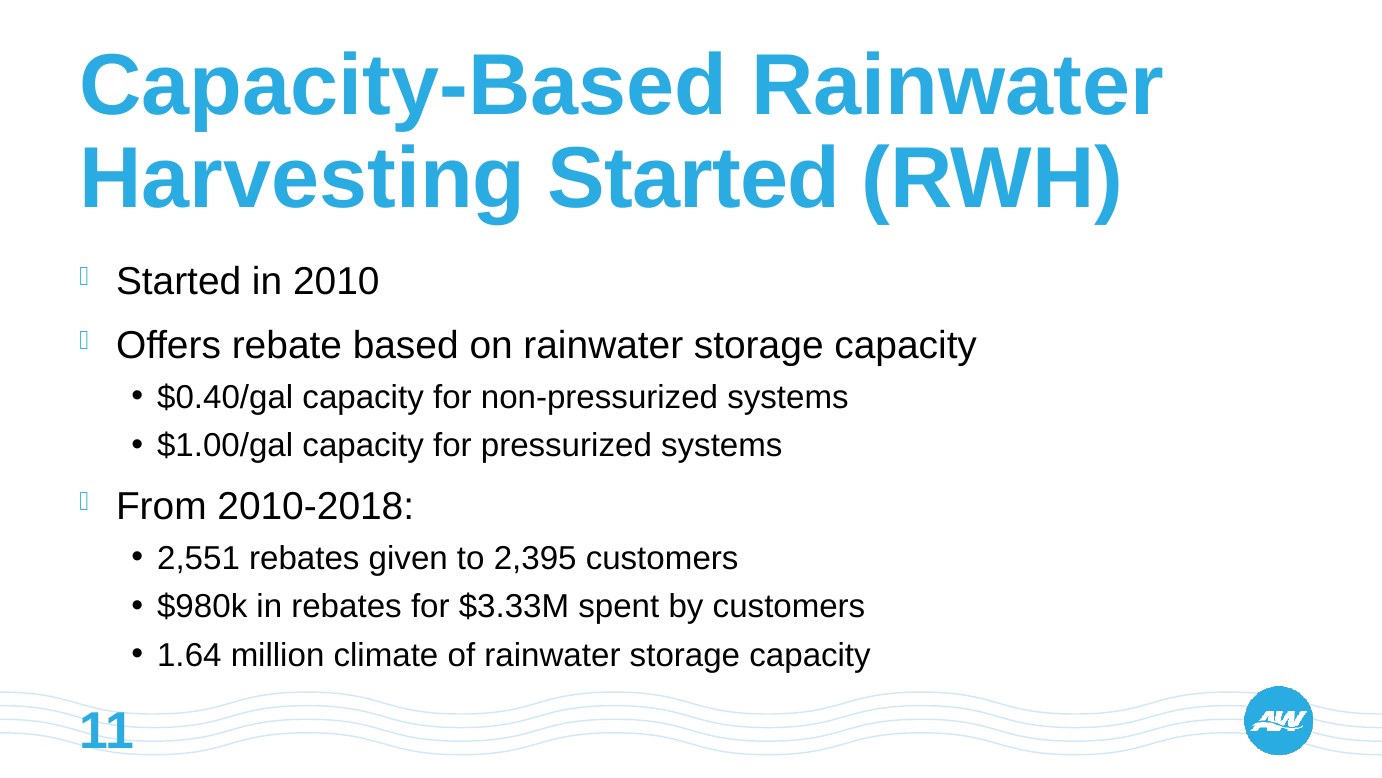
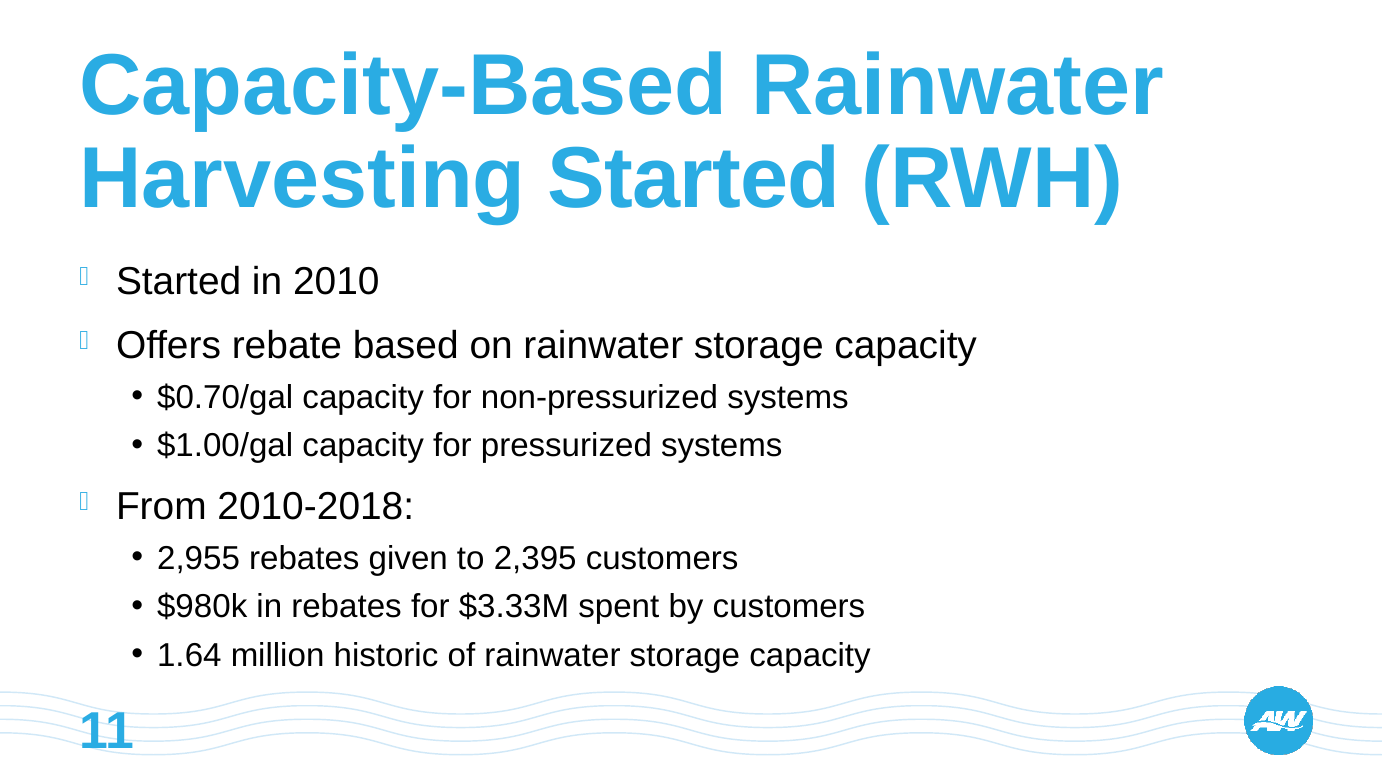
$0.40/gal: $0.40/gal -> $0.70/gal (225, 397)
2,551: 2,551 -> 2,955 (199, 558)
climate: climate -> historic (386, 655)
